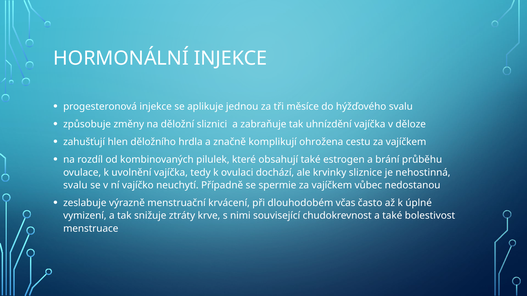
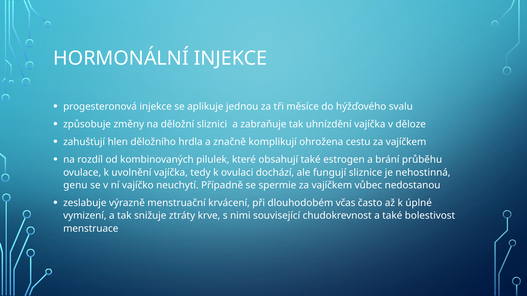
krvinky: krvinky -> fungují (330, 173)
svalu: svalu -> genu (75, 186)
